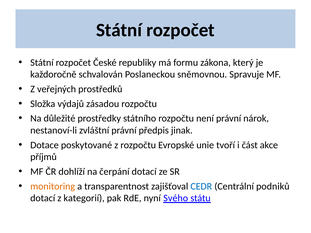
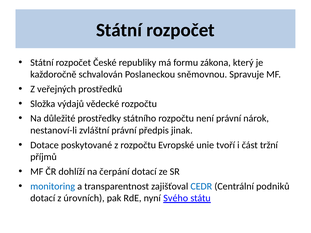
zásadou: zásadou -> vědecké (103, 104)
akce: akce -> tržní (269, 145)
monitoring colour: orange -> blue (53, 186)
kategorií: kategorií -> úrovních (84, 198)
